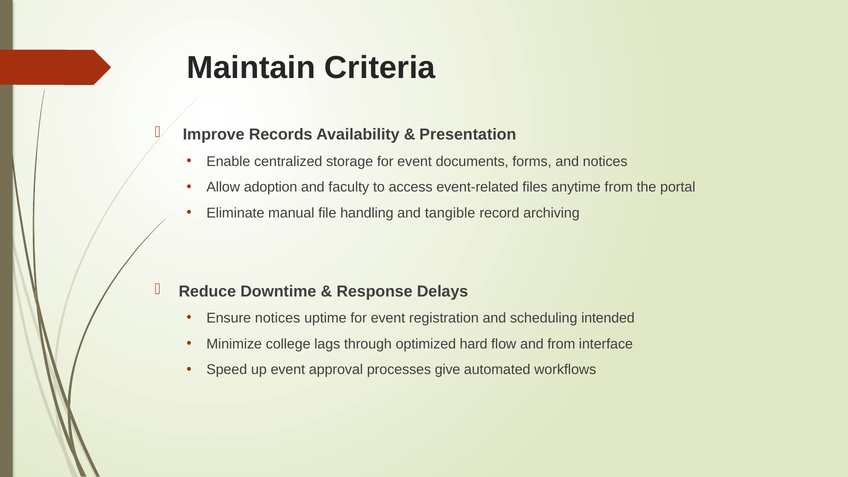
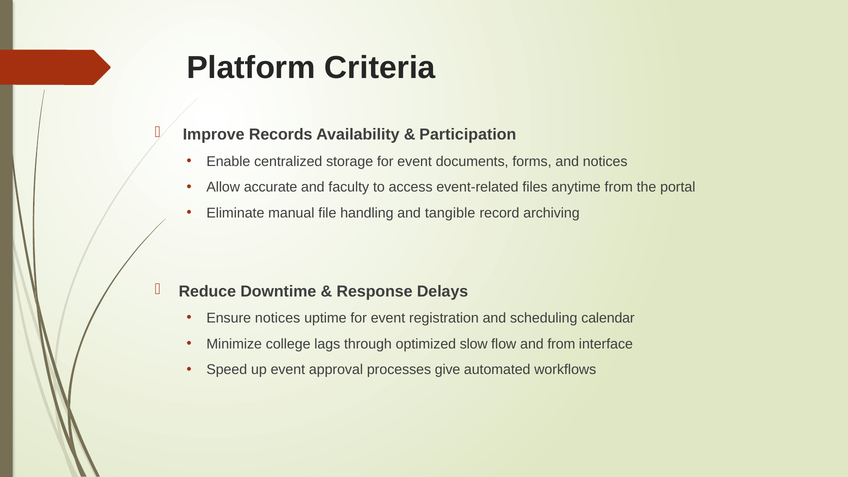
Maintain: Maintain -> Platform (251, 68)
Presentation: Presentation -> Participation (468, 135)
adoption: adoption -> accurate (271, 187)
intended: intended -> calendar (608, 318)
hard: hard -> slow (474, 344)
